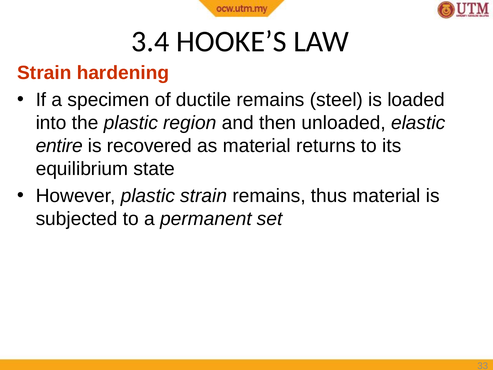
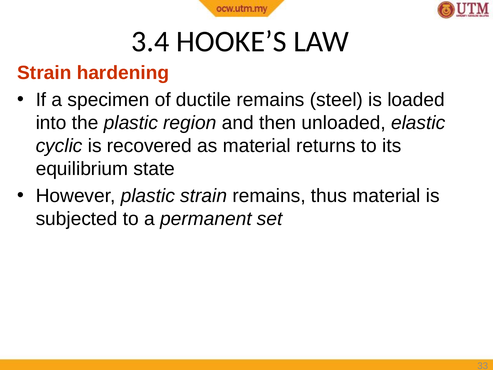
entire: entire -> cyclic (59, 146)
